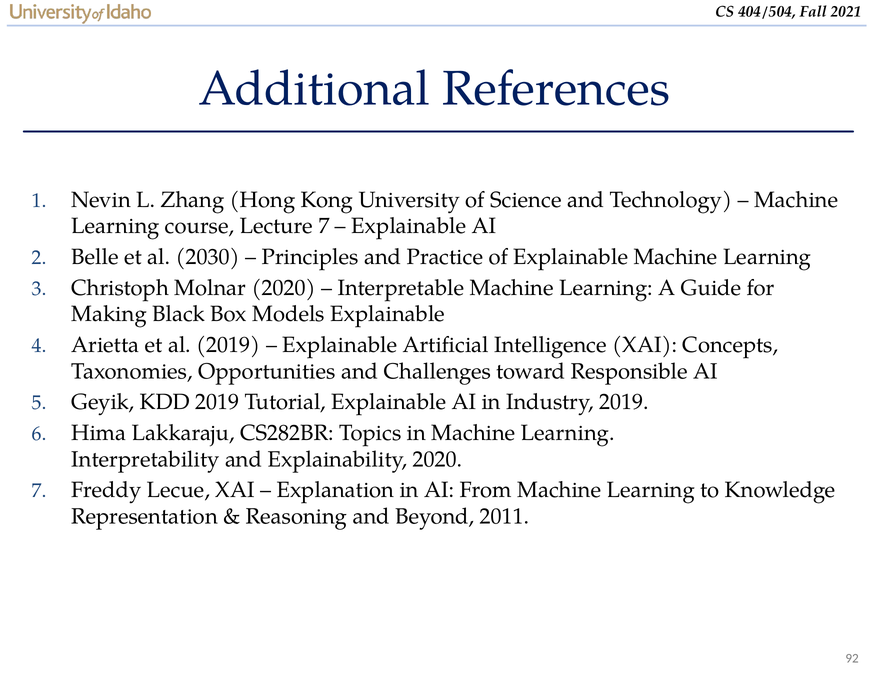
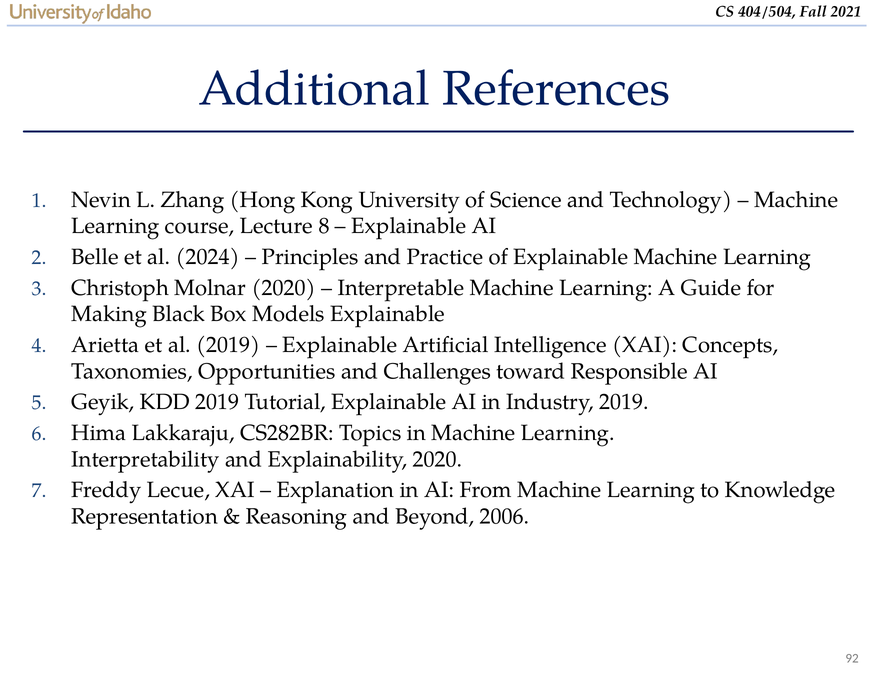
Lecture 7: 7 -> 8 (324, 226)
2030: 2030 -> 2024 (208, 257)
2011: 2011 -> 2006 (505, 516)
